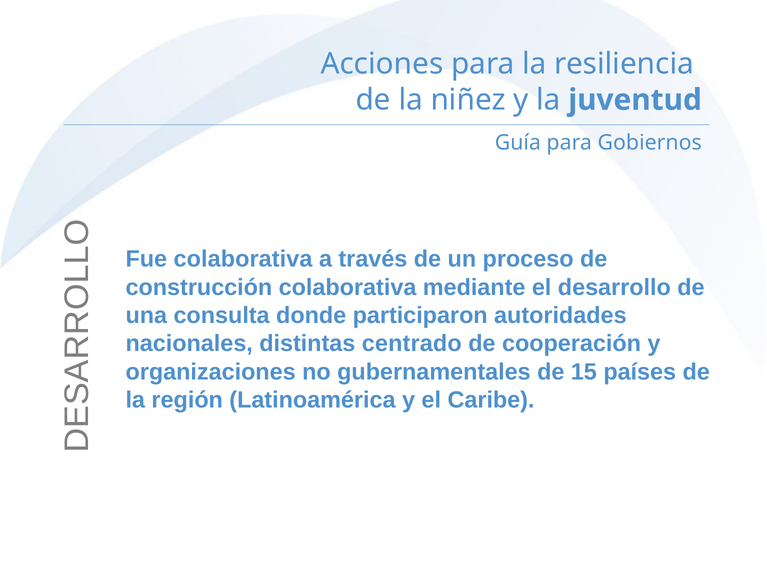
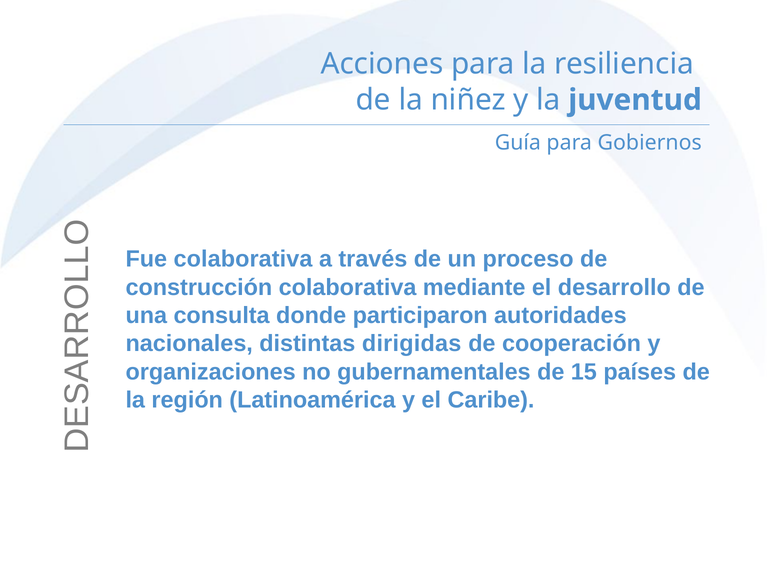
centrado: centrado -> dirigidas (412, 343)
